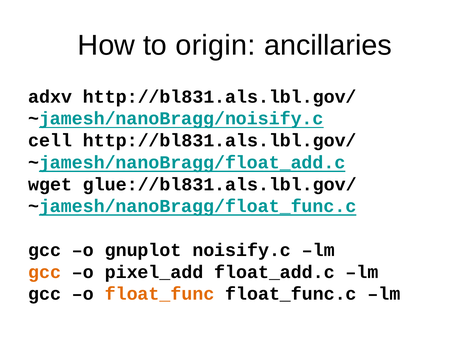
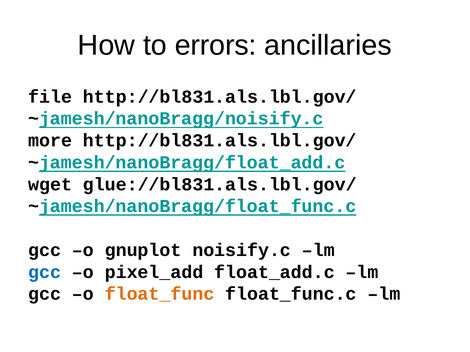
origin: origin -> errors (216, 45)
adxv: adxv -> file (50, 97)
cell: cell -> more (50, 141)
gcc colour: orange -> blue (45, 272)
